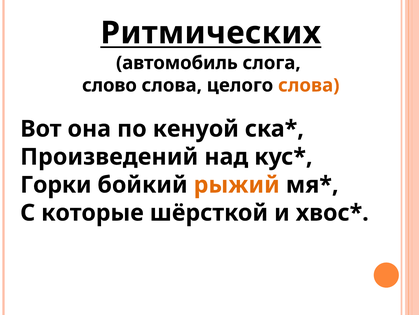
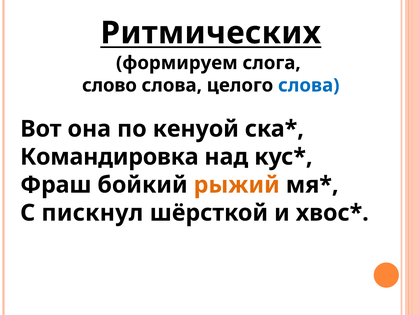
автомобиль: автомобиль -> формируем (177, 63)
слова colour: orange -> blue (309, 85)
Произведений: Произведений -> Командировка (109, 157)
Горки: Горки -> Фраш (56, 184)
которые: которые -> пискнул (92, 212)
